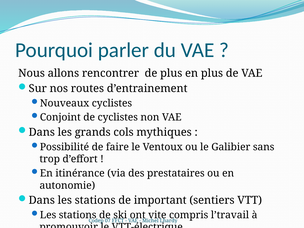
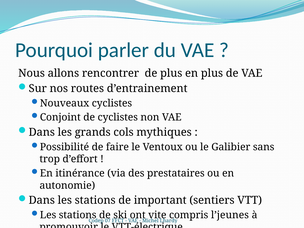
l’travail: l’travail -> l’jeunes (230, 215)
